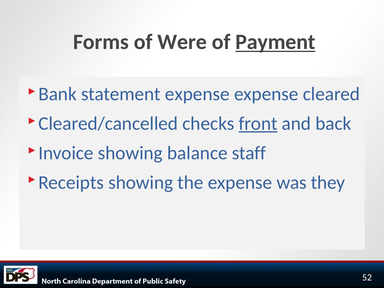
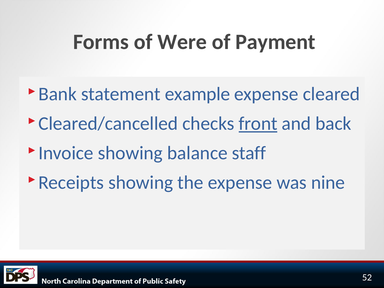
Payment underline: present -> none (275, 42)
statement expense: expense -> example (197, 94)
they: they -> nine (328, 182)
